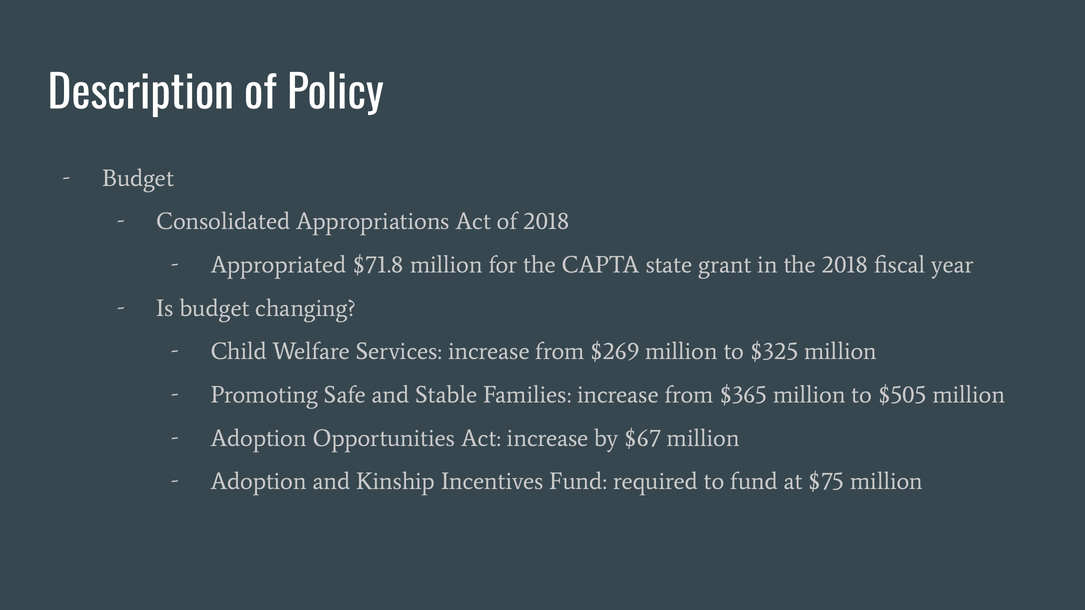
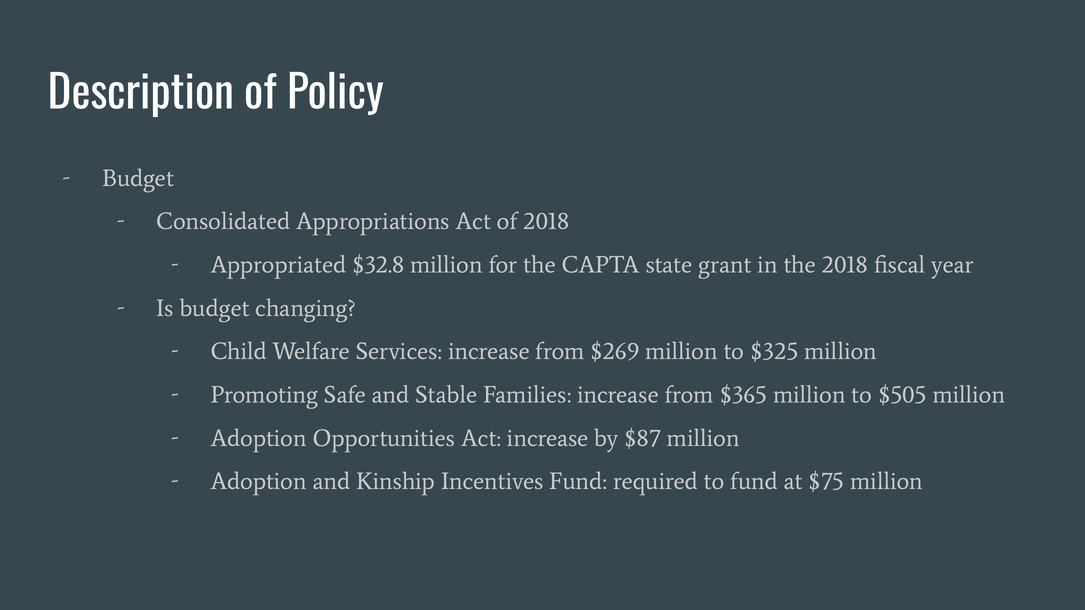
$71.8: $71.8 -> $32.8 (378, 265)
$67: $67 -> $87 (643, 438)
